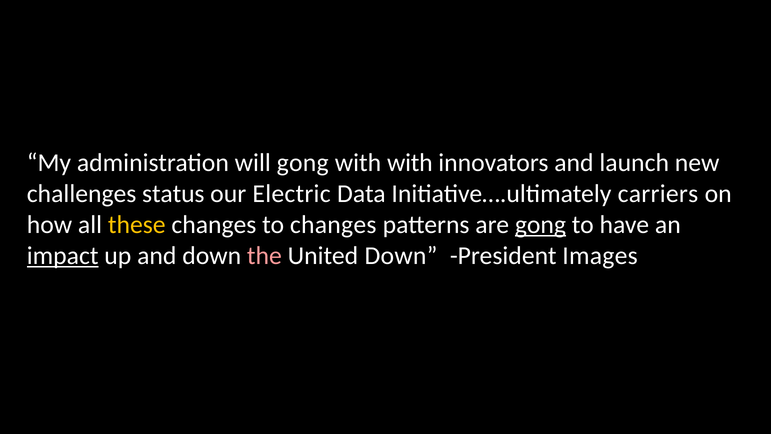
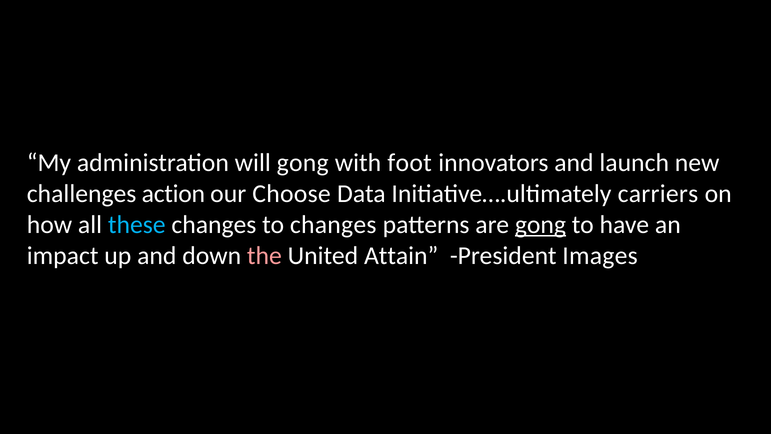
with with: with -> foot (410, 163)
status: status -> action (173, 194)
Electric: Electric -> Choose (292, 194)
these colour: yellow -> light blue (137, 225)
impact underline: present -> none (63, 255)
United Down: Down -> Attain (401, 255)
